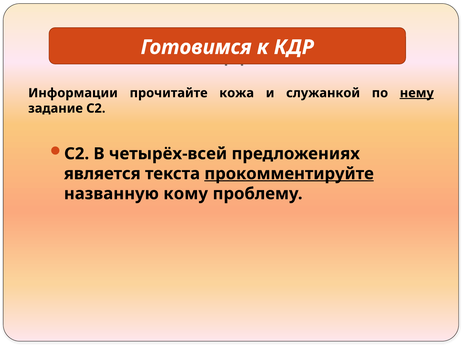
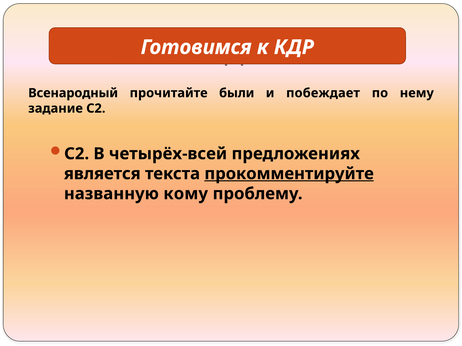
Информации: Информации -> Всенародный (73, 93)
кожа: кожа -> были (237, 93)
служанкой: служанкой -> побеждает (323, 93)
нему underline: present -> none (417, 93)
